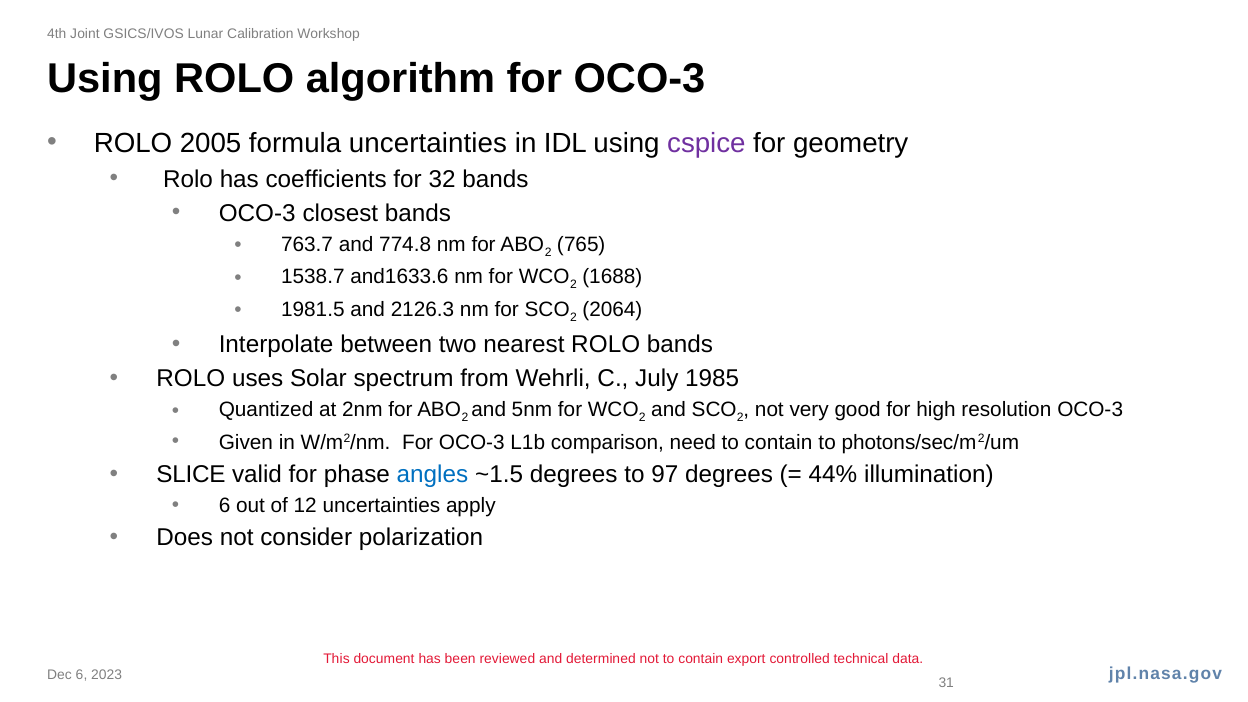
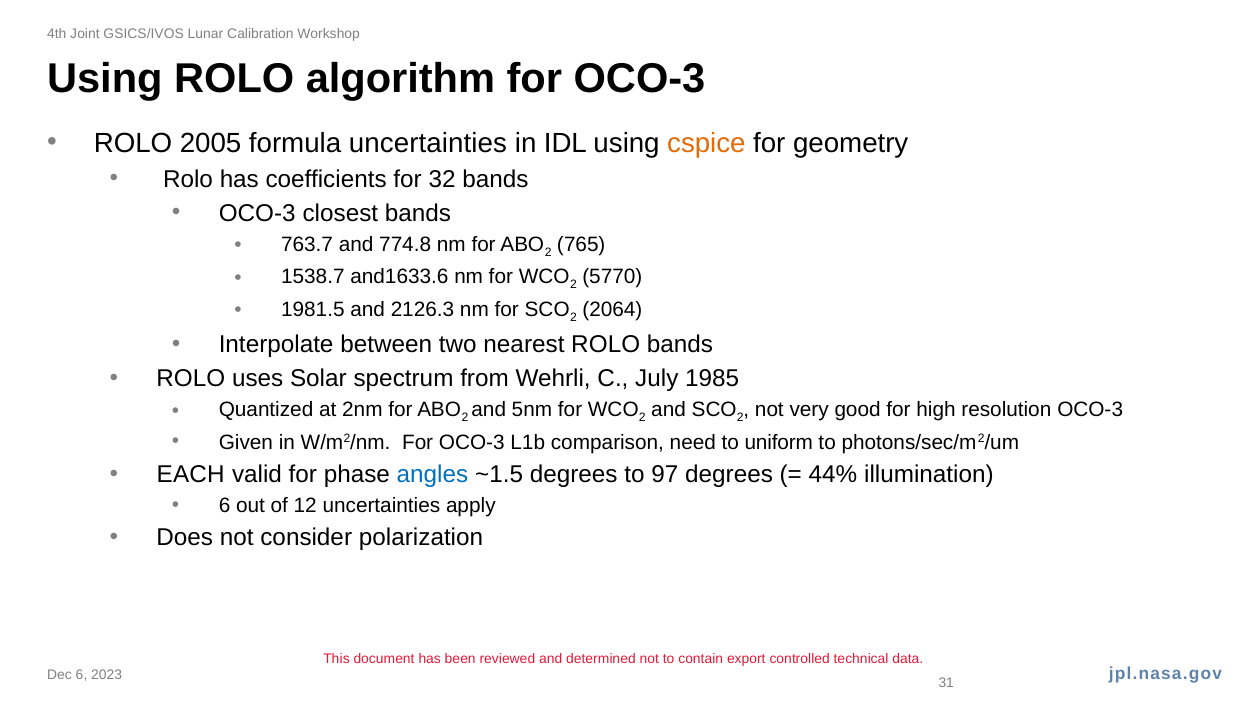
cspice colour: purple -> orange (706, 143)
1688: 1688 -> 5770 (612, 277)
need to contain: contain -> uniform (779, 442)
SLICE: SLICE -> EACH (191, 474)
